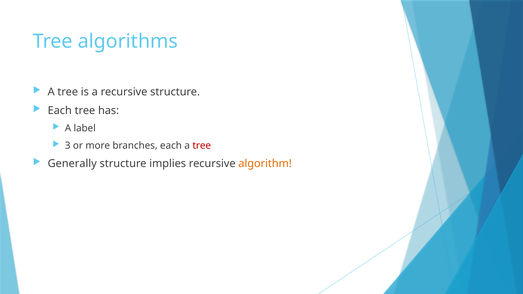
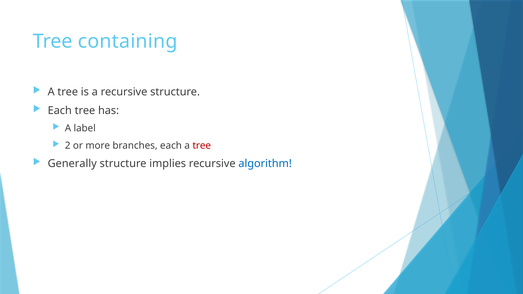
algorithms: algorithms -> containing (128, 41)
3: 3 -> 2 (68, 146)
algorithm colour: orange -> blue (265, 164)
